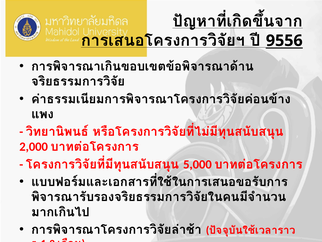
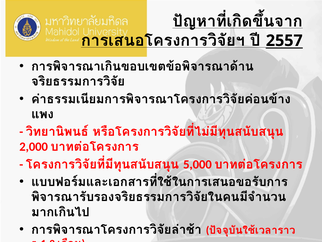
9556: 9556 -> 2557 (284, 41)
